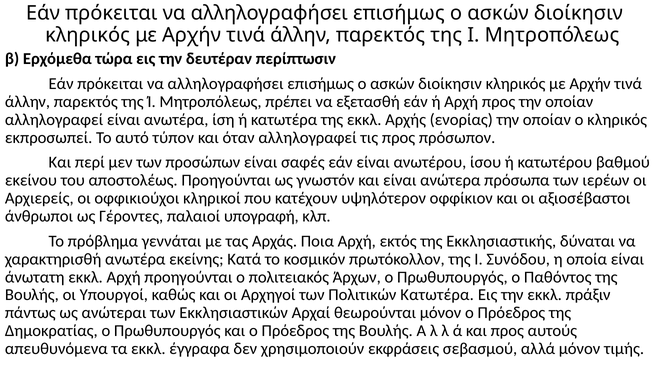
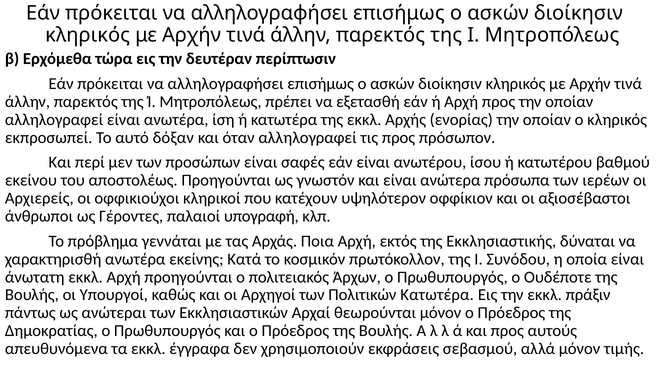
τύπον: τύπον -> δόξαν (173, 138)
Παθόντος: Παθόντος -> Ουδέποτε (558, 277)
